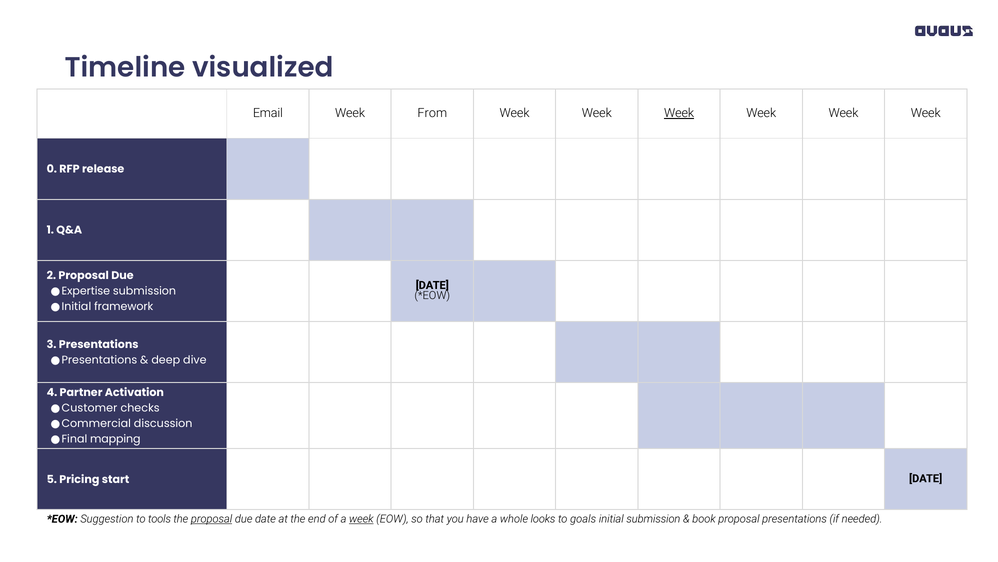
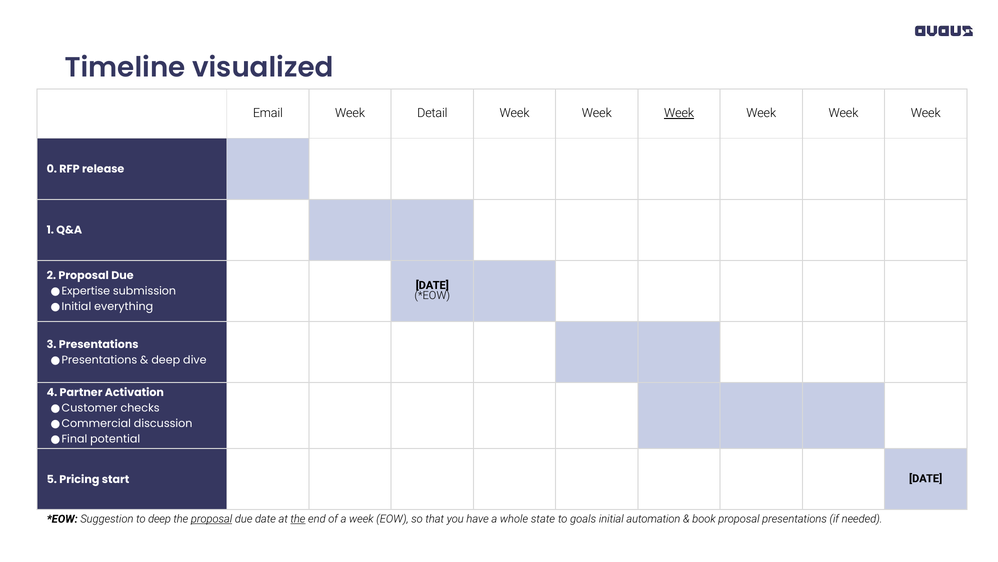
From: From -> Detail (432, 113)
framework: framework -> everything (124, 306)
mapping: mapping -> potential (115, 439)
to tools: tools -> deep (160, 518)
the underline: none -> present (298, 518)
week underline: present -> none (361, 518)
looks: looks -> state (543, 518)
initial submission: submission -> automation (653, 518)
